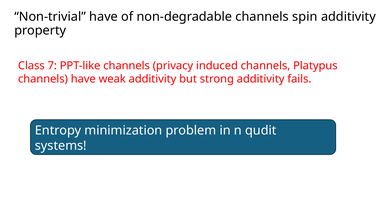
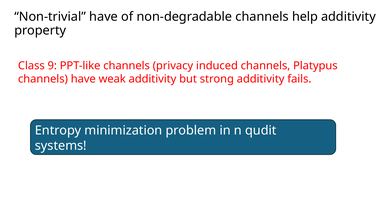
spin: spin -> help (305, 17)
7: 7 -> 9 (52, 66)
